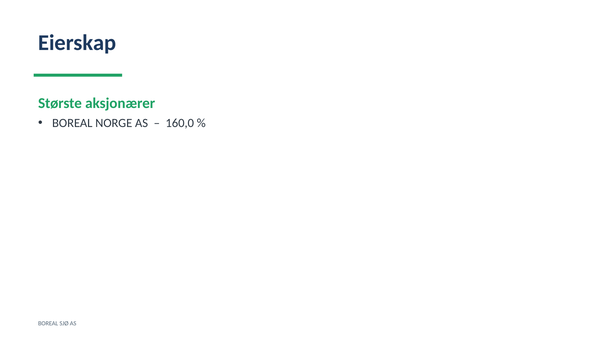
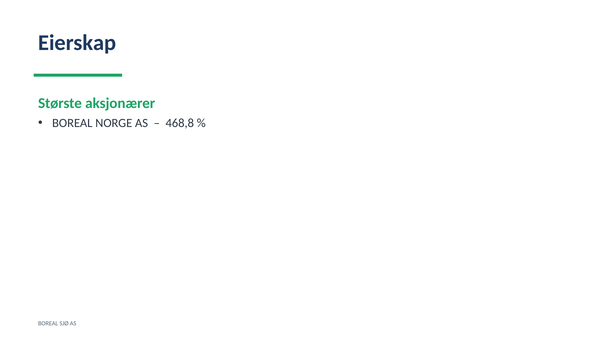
160,0: 160,0 -> 468,8 (180, 123)
